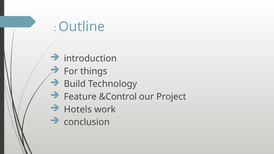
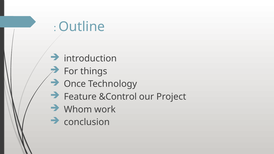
Build: Build -> Once (75, 84)
Hotels: Hotels -> Whom (78, 109)
